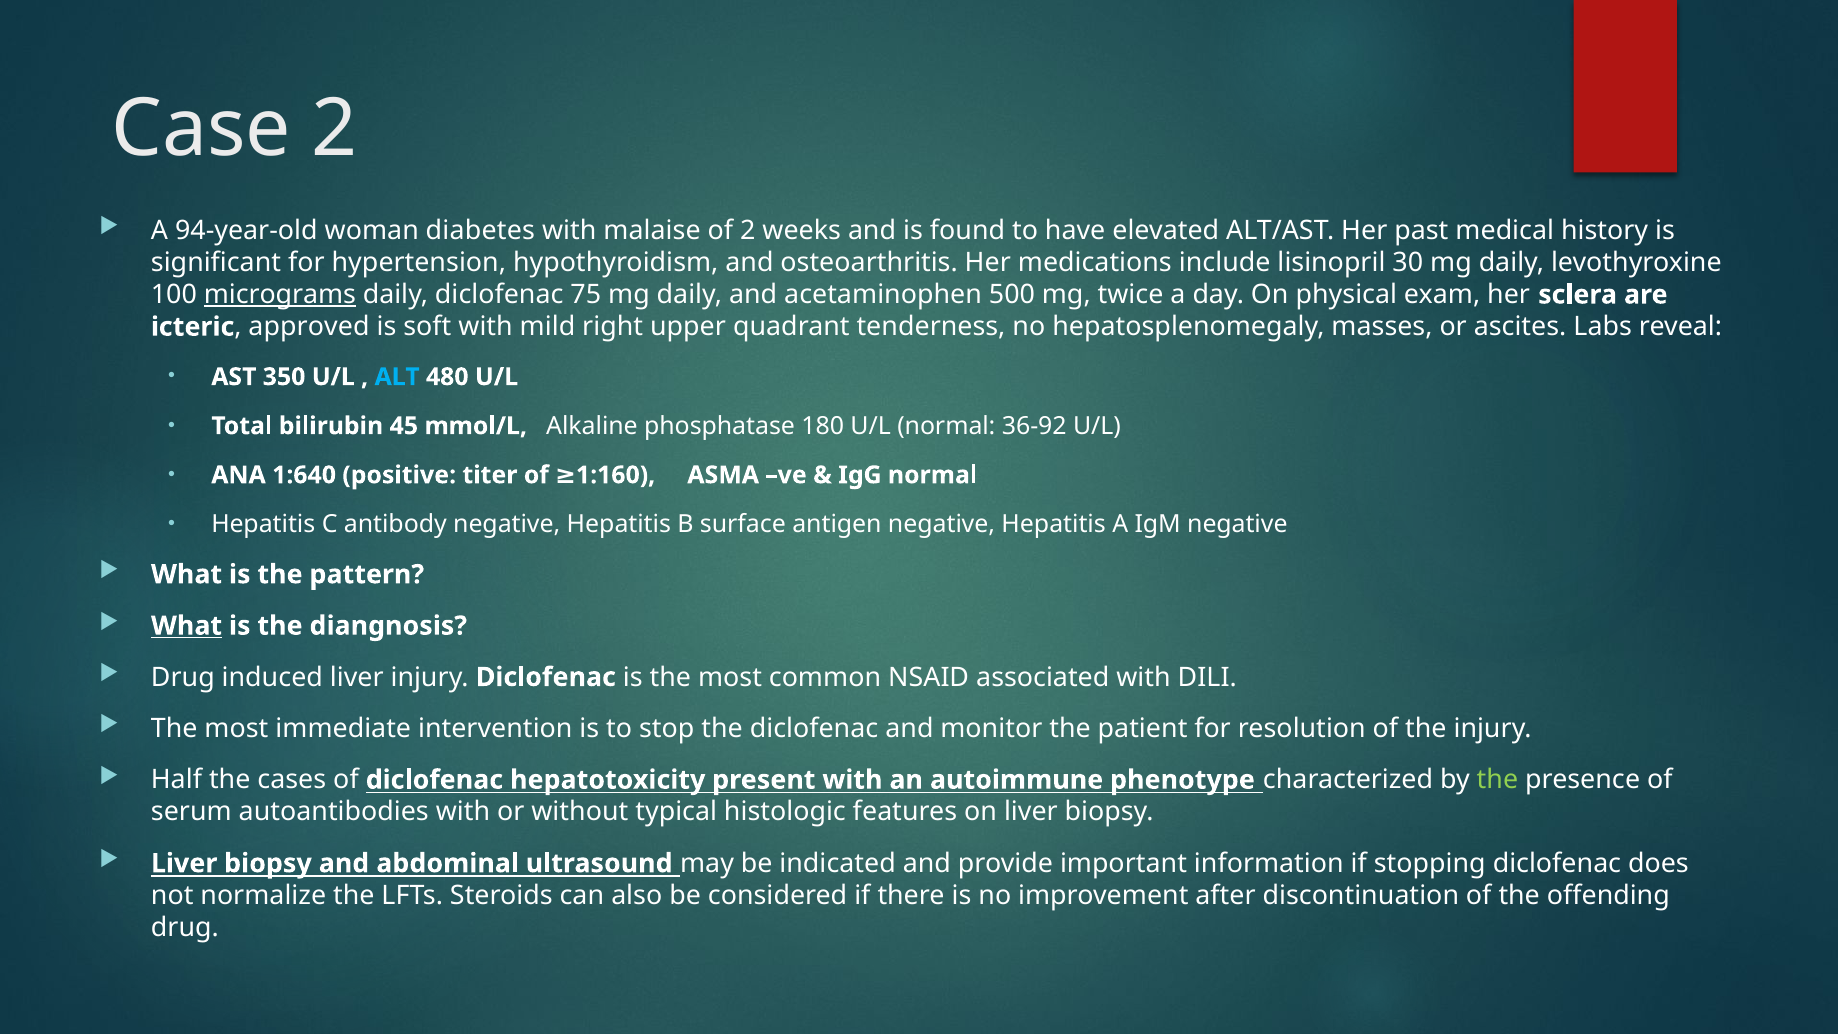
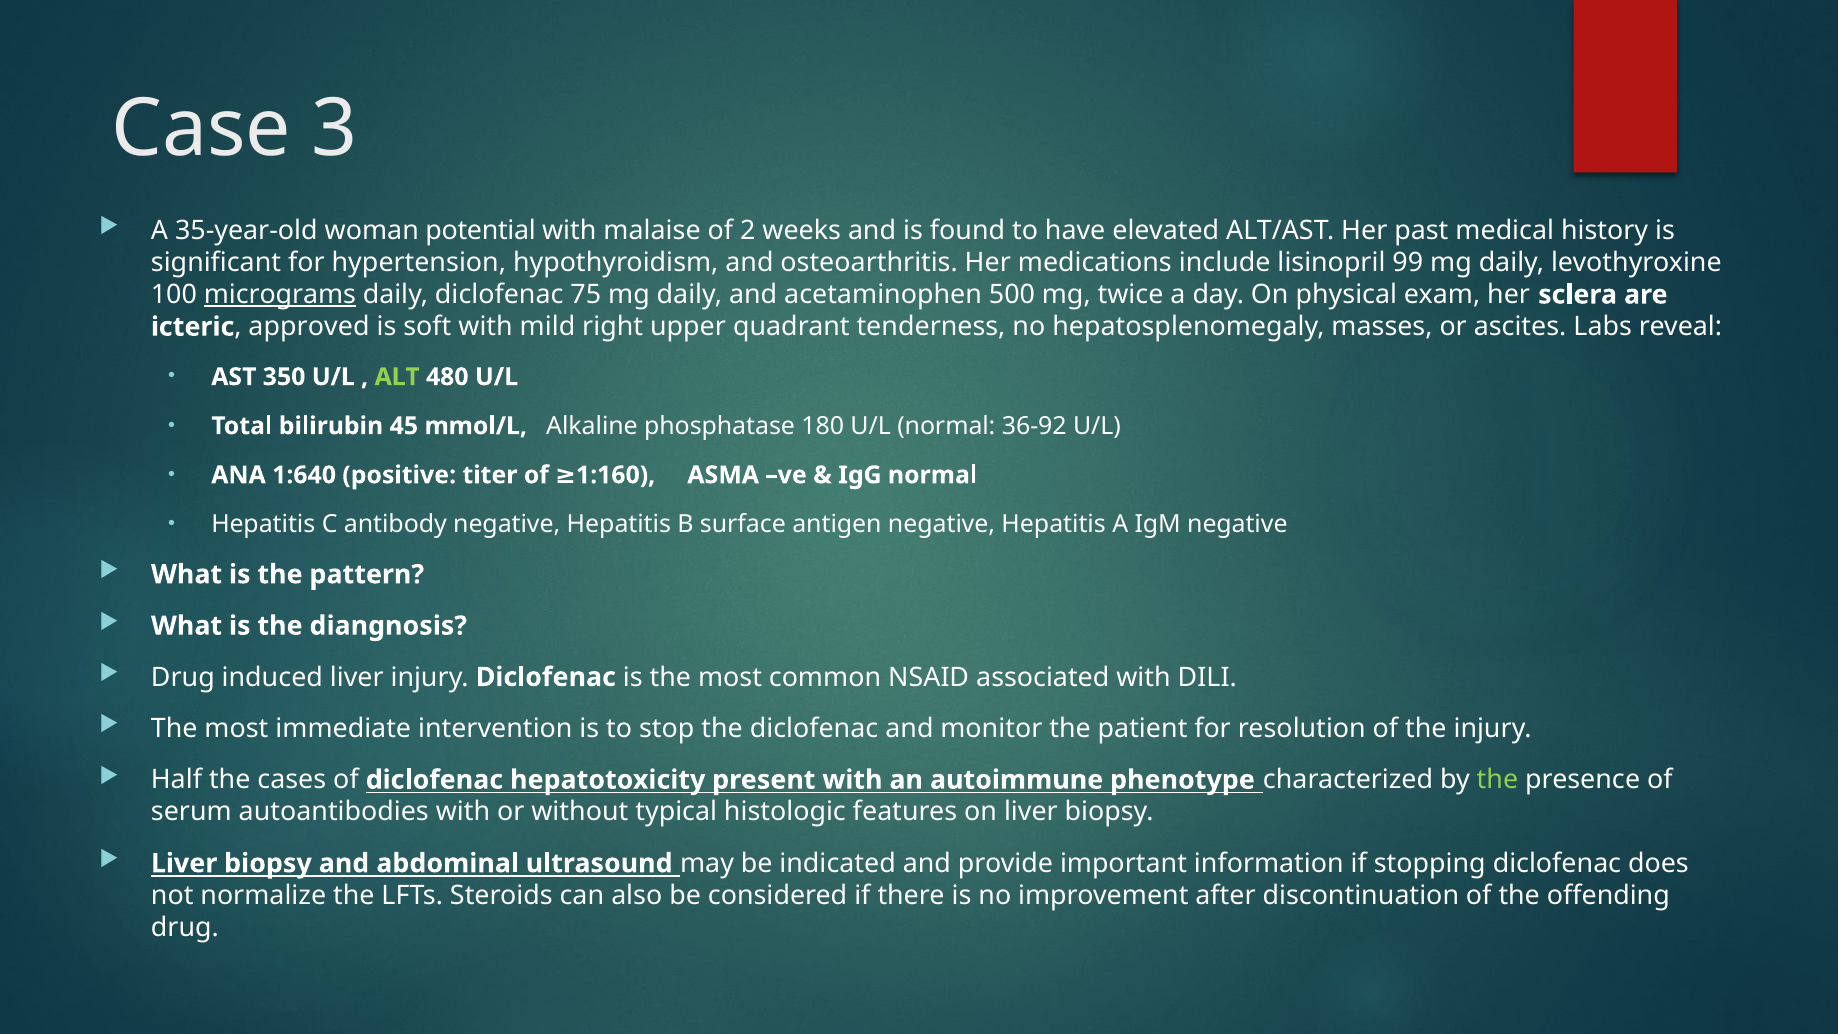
Case 2: 2 -> 3 (335, 129)
94-year-old: 94-year-old -> 35-year-old (246, 230)
diabetes: diabetes -> potential (481, 230)
30: 30 -> 99 (1408, 262)
ALT colour: light blue -> light green (397, 377)
What underline: present -> none (187, 626)
